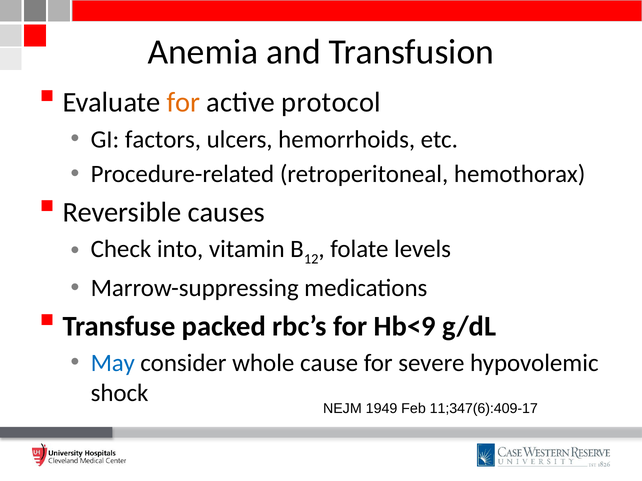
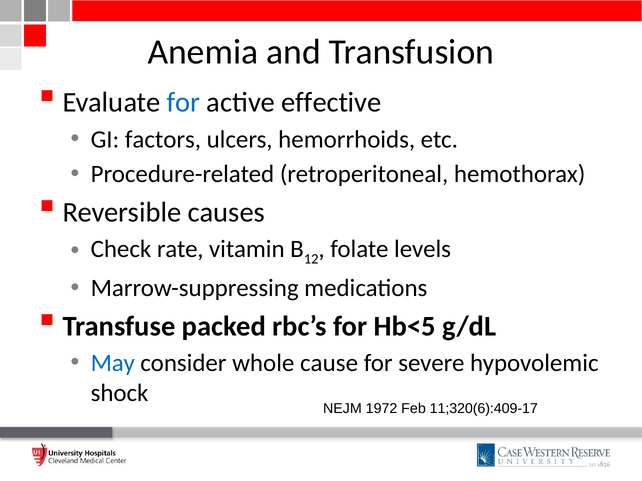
for colour: orange -> blue (184, 103)
protocol: protocol -> effective (331, 103)
into: into -> rate (180, 249)
Hb<9: Hb<9 -> Hb<5 (405, 327)
1949: 1949 -> 1972 (382, 409)
11;347(6):409-17: 11;347(6):409-17 -> 11;320(6):409-17 (484, 409)
